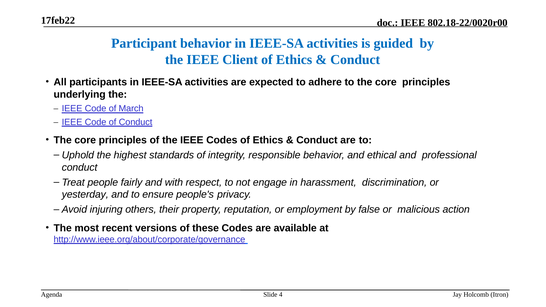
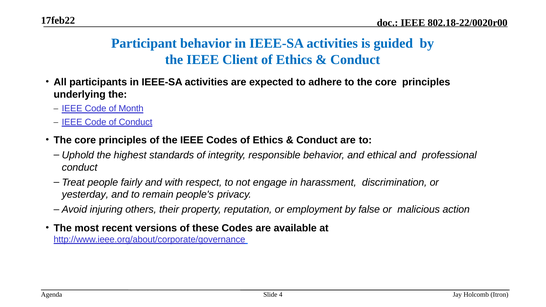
March: March -> Month (131, 109)
ensure: ensure -> remain (158, 195)
